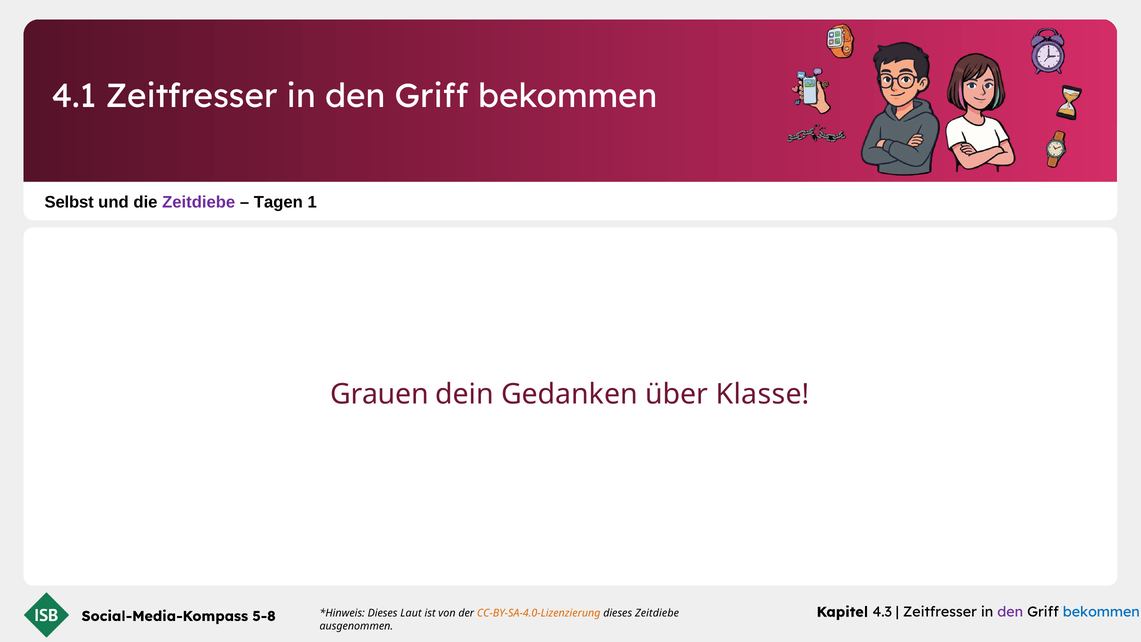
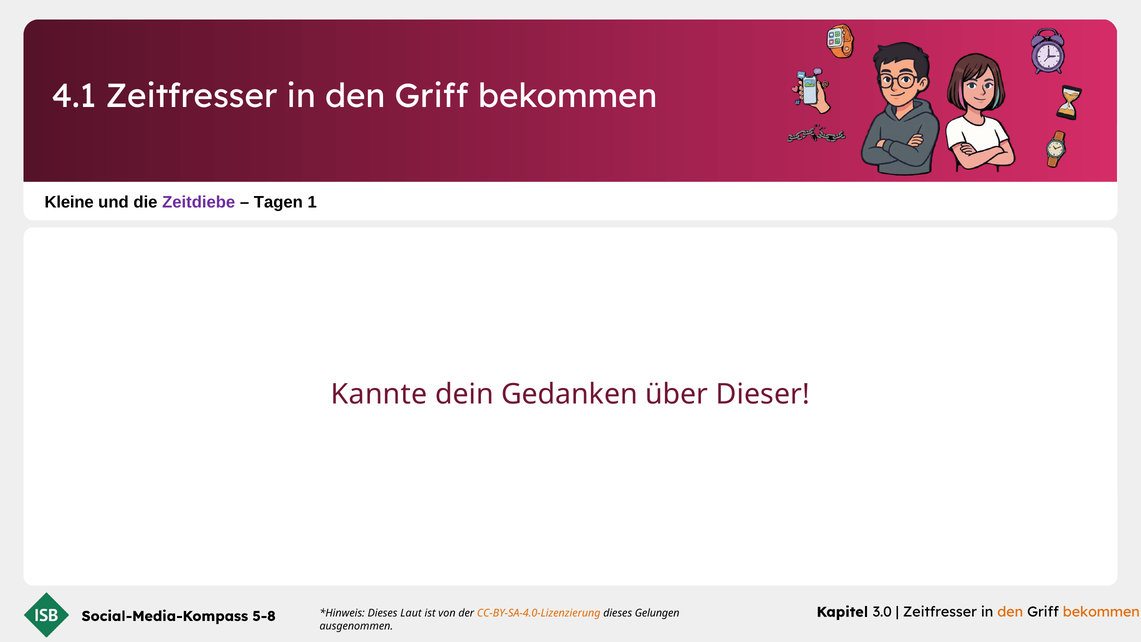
Selbst: Selbst -> Kleine (69, 202)
Grauen: Grauen -> Kannte (379, 394)
Klasse: Klasse -> Dieser (763, 394)
4.3: 4.3 -> 3.0 (882, 612)
den colour: purple -> orange (1010, 612)
bekommen colour: blue -> orange (1101, 612)
dieses Zeitdiebe: Zeitdiebe -> Gelungen (657, 613)
